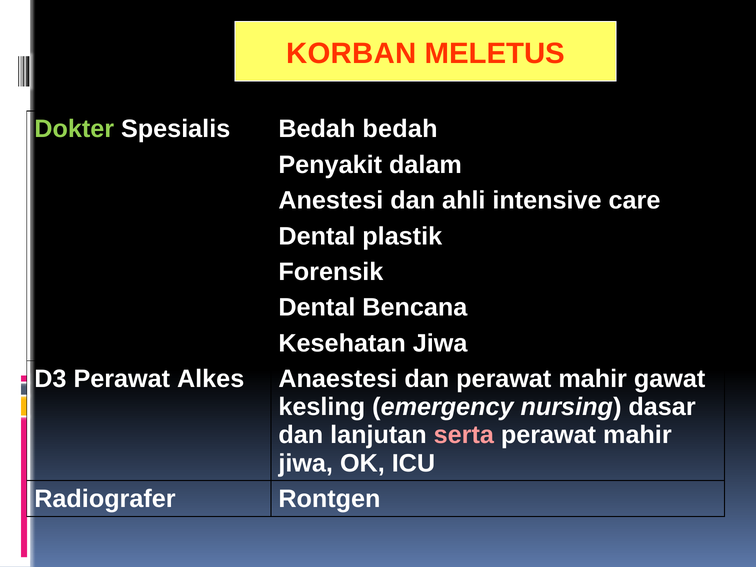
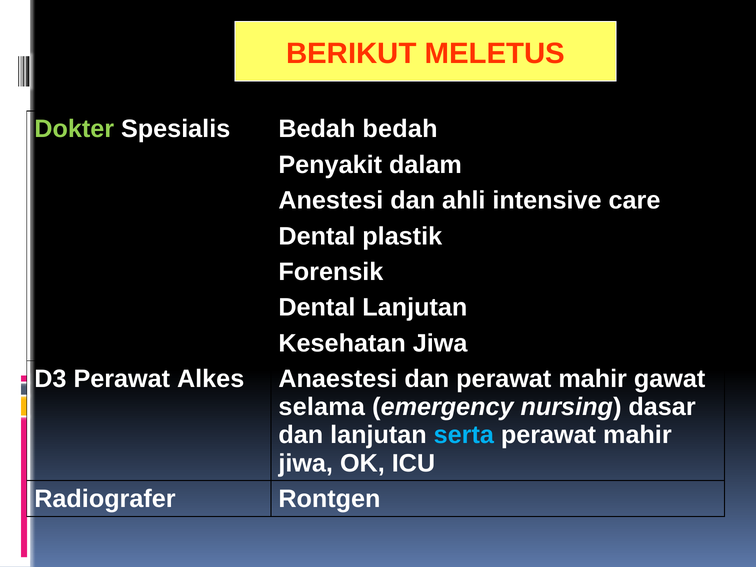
KORBAN: KORBAN -> BERIKUT (351, 53)
Dental Bencana: Bencana -> Lanjutan (415, 308)
kesling: kesling -> selama (322, 407)
serta colour: pink -> light blue (464, 435)
